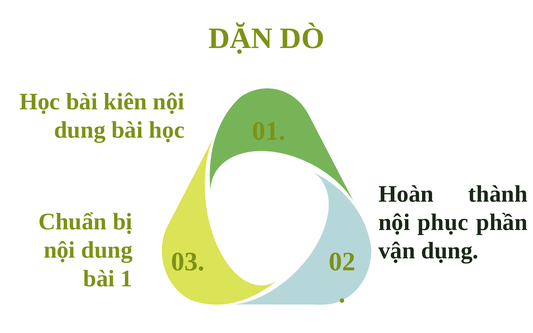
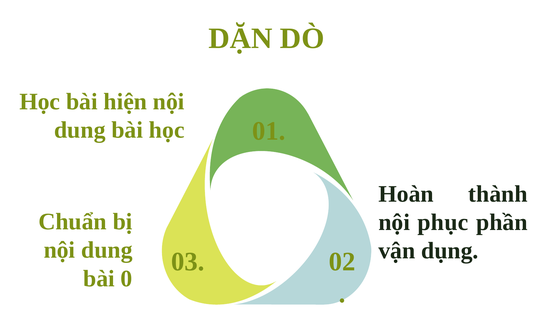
kiên: kiên -> hiện (125, 102)
1: 1 -> 0 (127, 279)
